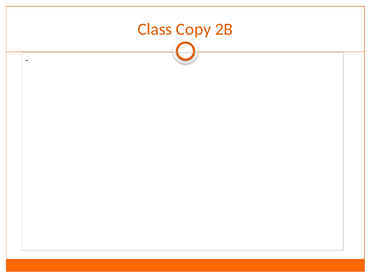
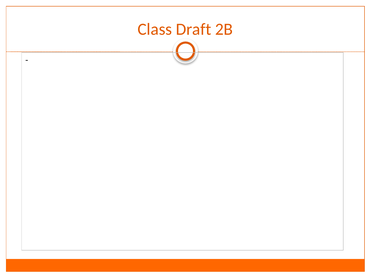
Copy: Copy -> Draft (194, 29)
